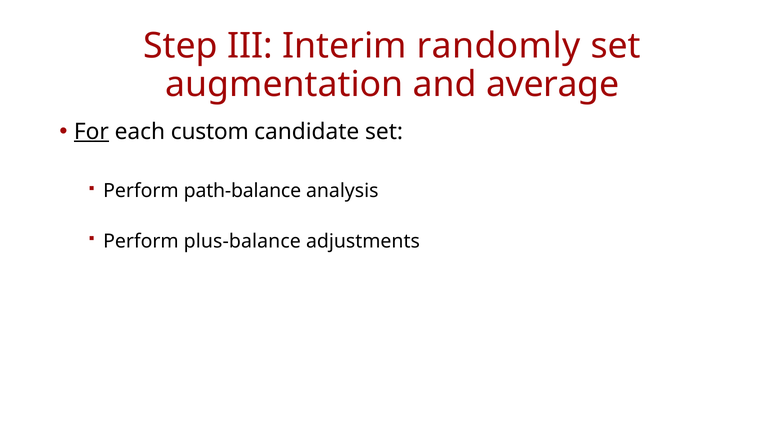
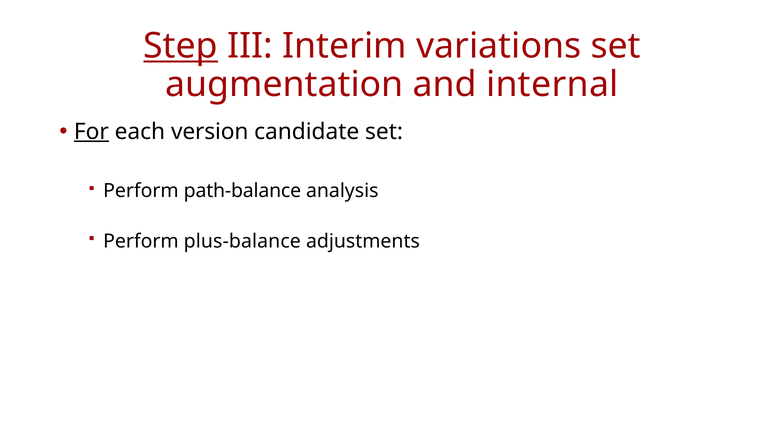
Step underline: none -> present (181, 46)
randomly: randomly -> variations (499, 46)
average: average -> internal (552, 85)
custom: custom -> version (210, 132)
